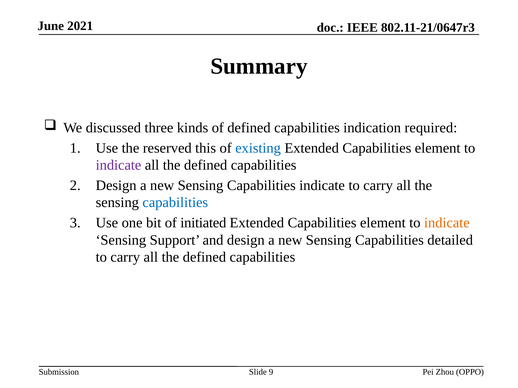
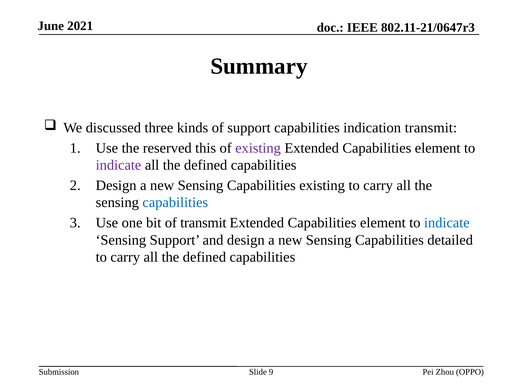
of defined: defined -> support (249, 128)
indication required: required -> transmit (431, 128)
existing colour: blue -> purple (258, 148)
Capabilities indicate: indicate -> existing (322, 186)
of initiated: initiated -> transmit (203, 223)
indicate colour: orange -> blue (447, 223)
